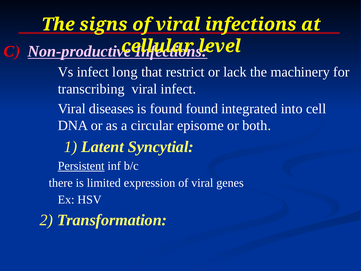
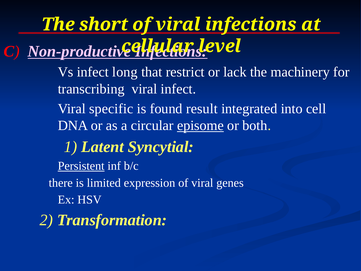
signs: signs -> short (104, 24)
diseases: diseases -> specific (111, 109)
found found: found -> result (202, 109)
episome underline: none -> present (200, 125)
